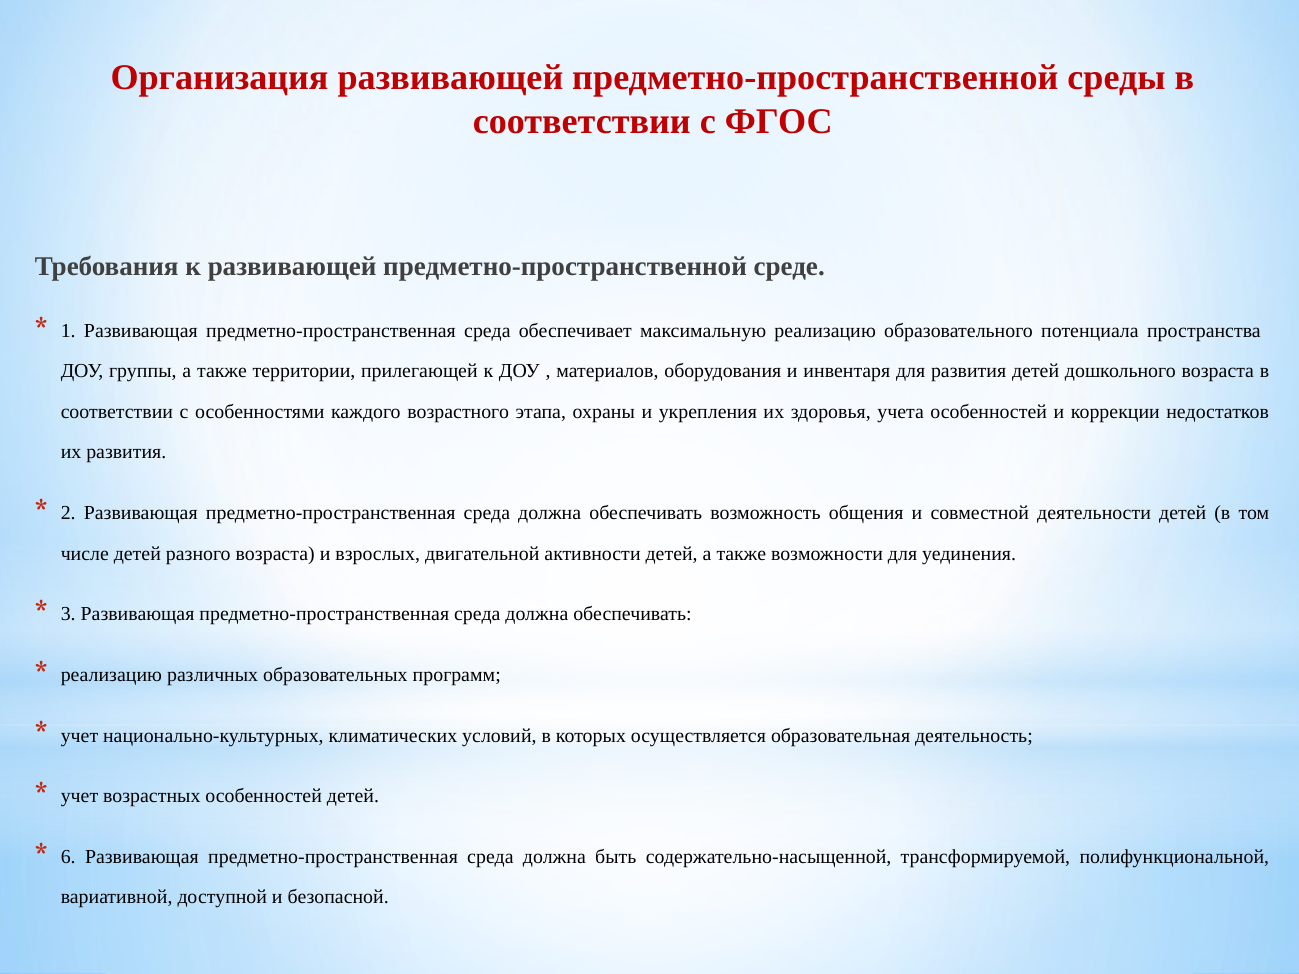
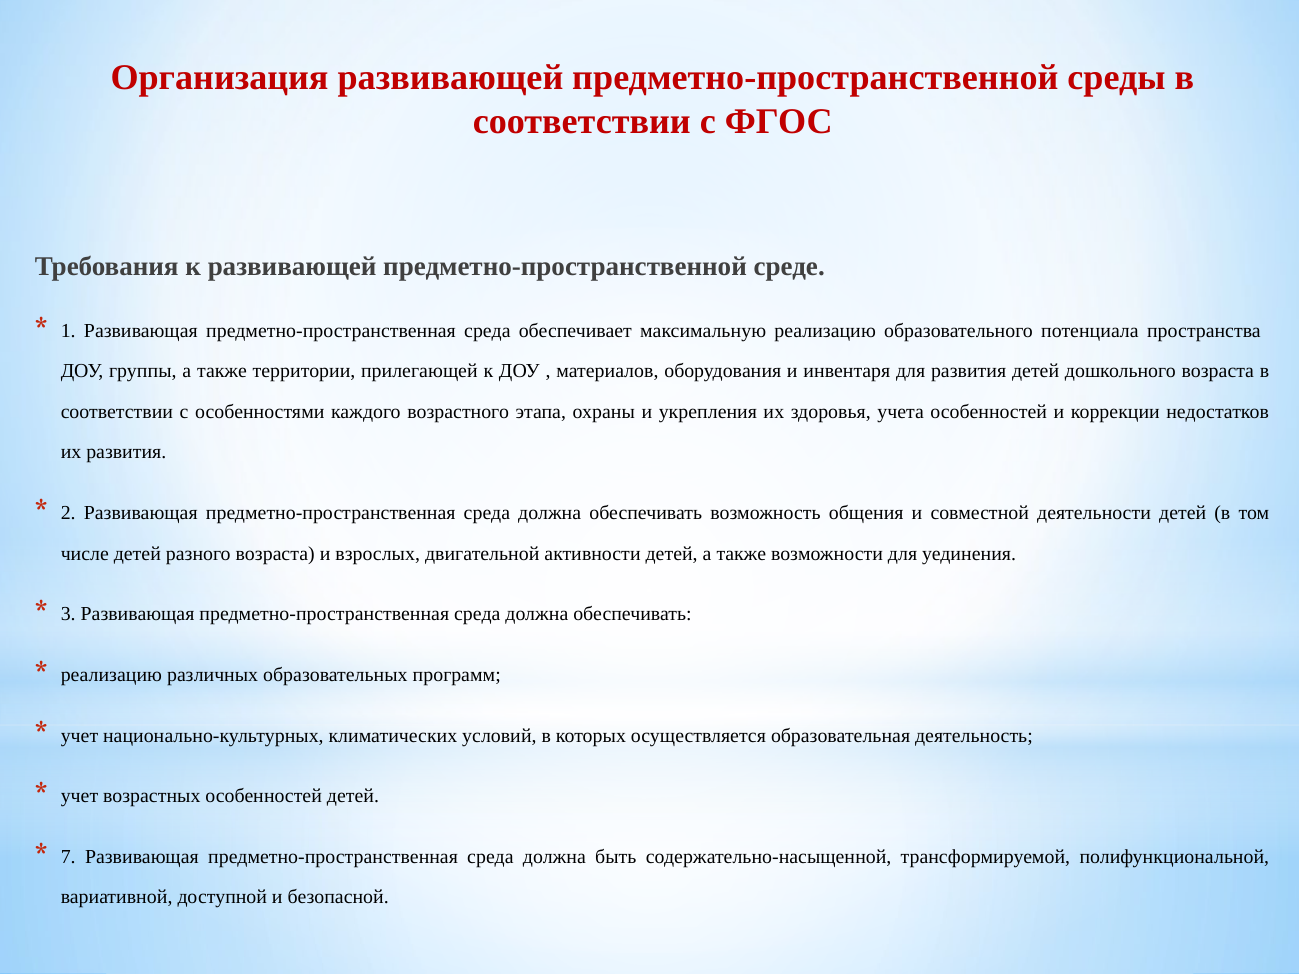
6: 6 -> 7 (68, 857)
